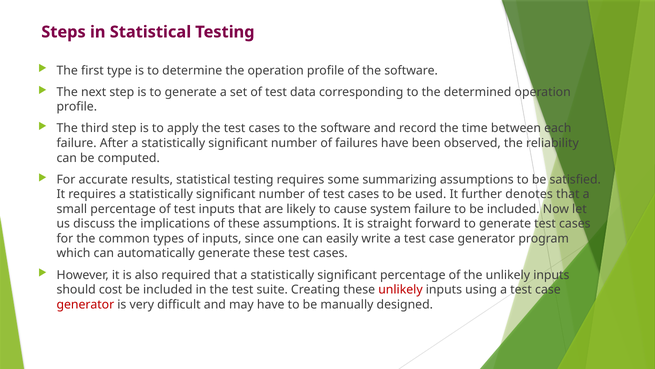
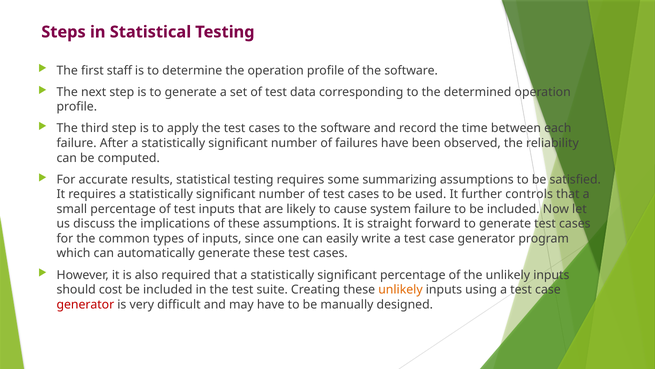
type: type -> staff (119, 70)
denotes: denotes -> controls (529, 194)
unlikely colour: red -> orange (400, 289)
